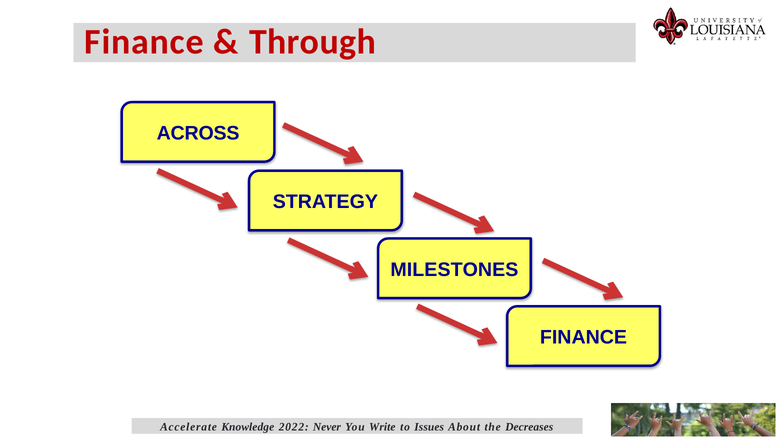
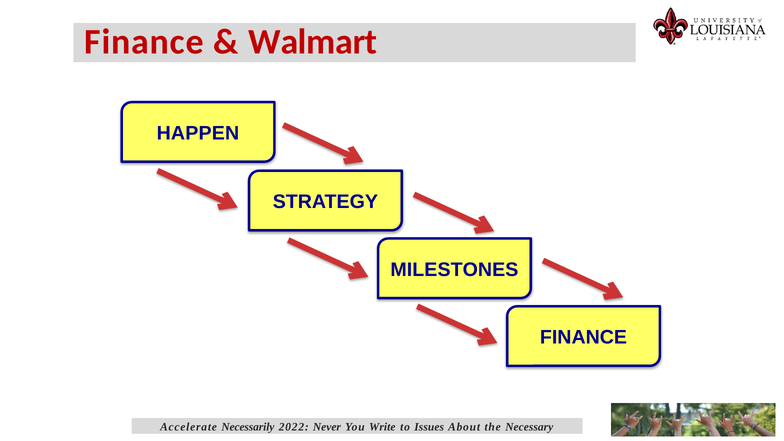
Through: Through -> Walmart (313, 42)
ACROSS: ACROSS -> HAPPEN (198, 133)
Knowledge: Knowledge -> Necessarily (248, 427)
Decreases: Decreases -> Necessary (529, 427)
